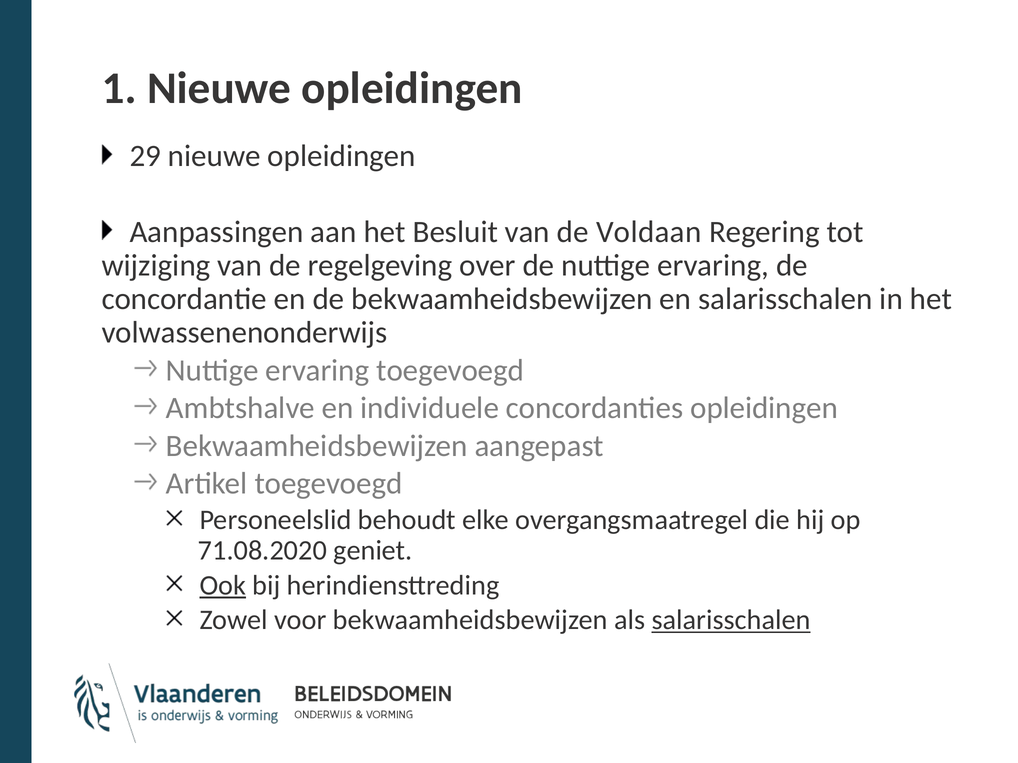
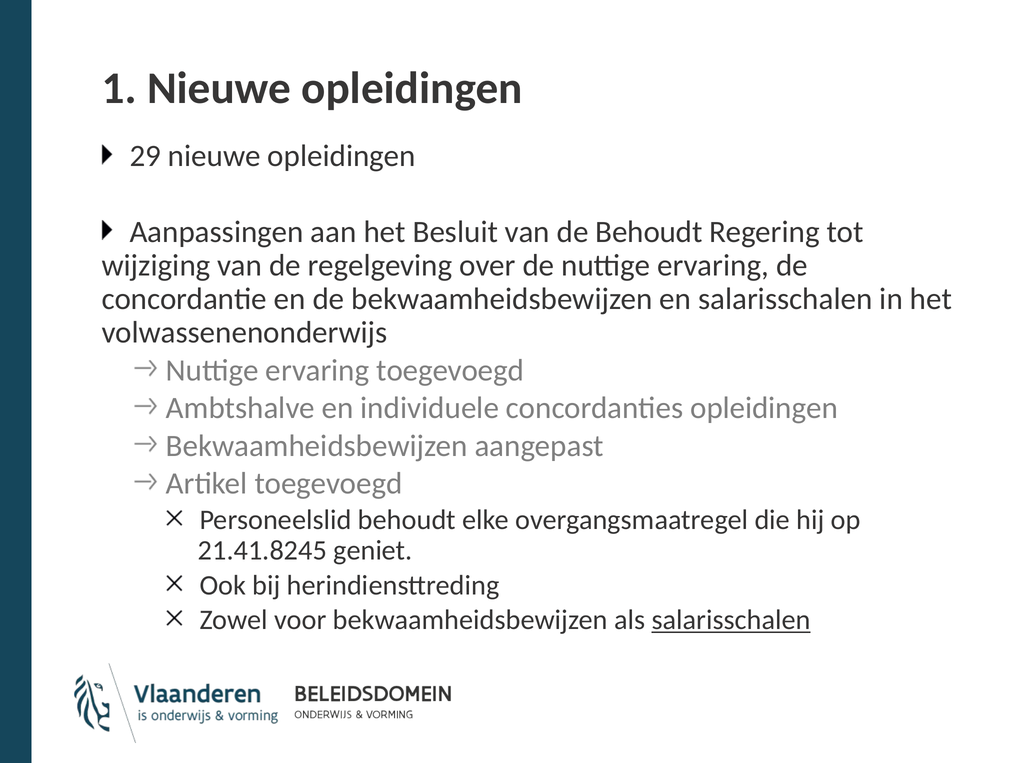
de Voldaan: Voldaan -> Behoudt (649, 232)
71.08.2020: 71.08.2020 -> 21.41.8245 (262, 551)
Ook underline: present -> none (223, 586)
